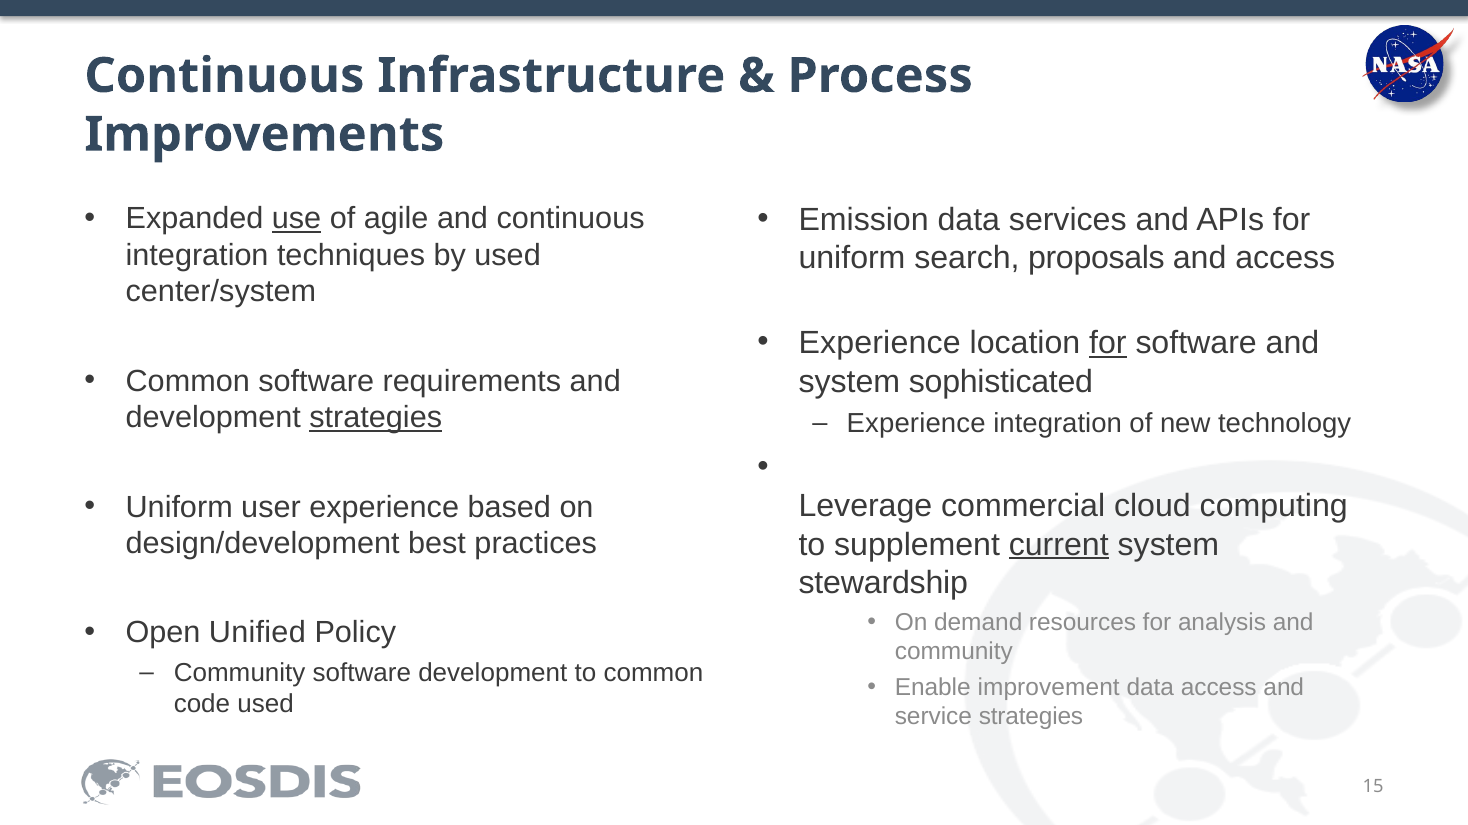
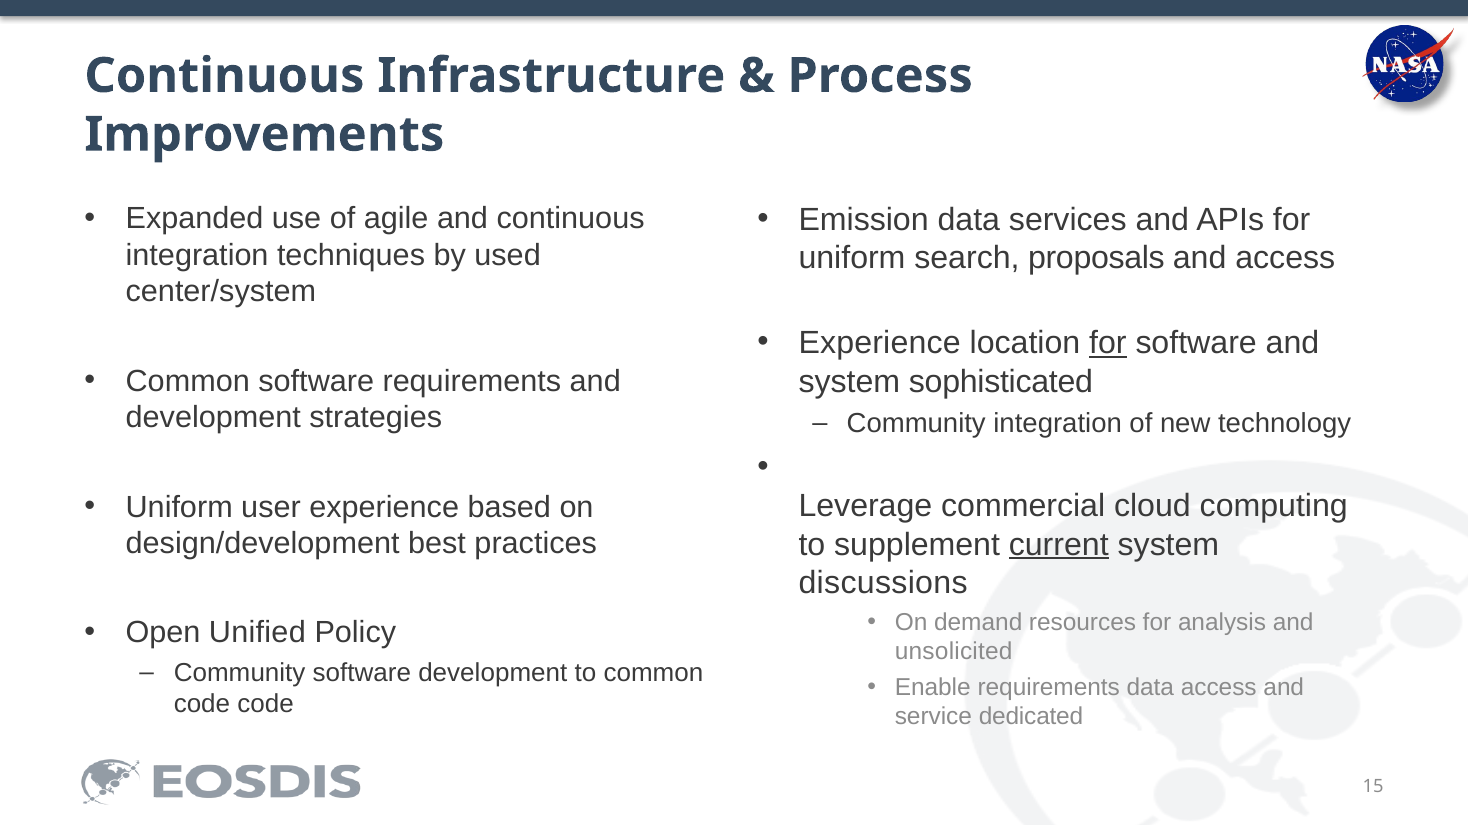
use underline: present -> none (297, 219)
strategies underline: present -> none (376, 418)
Experience: Experience -> Community (916, 424)
stewardship: stewardship -> discussions (883, 584)
community: community -> unsolicited (954, 652)
Enable improvement: improvement -> requirements (1049, 688)
code used: used -> code (266, 705)
service strategies: strategies -> dedicated (1031, 717)
